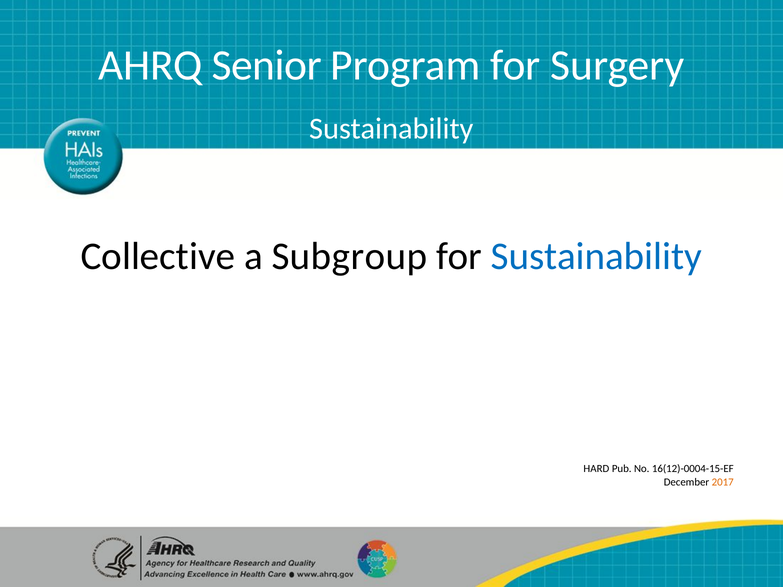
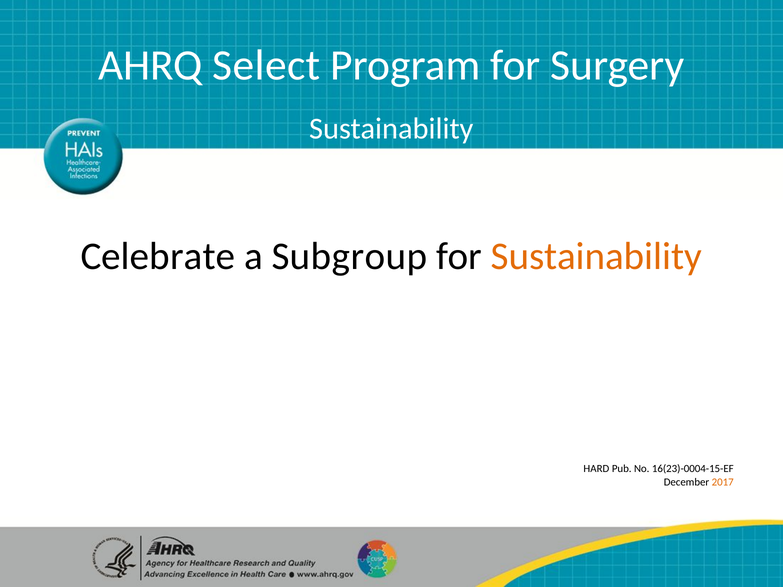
Senior: Senior -> Select (266, 66)
Collective: Collective -> Celebrate (158, 257)
Sustainability colour: blue -> orange (596, 257)
16(12)-0004-15-EF: 16(12)-0004-15-EF -> 16(23)-0004-15-EF (693, 469)
